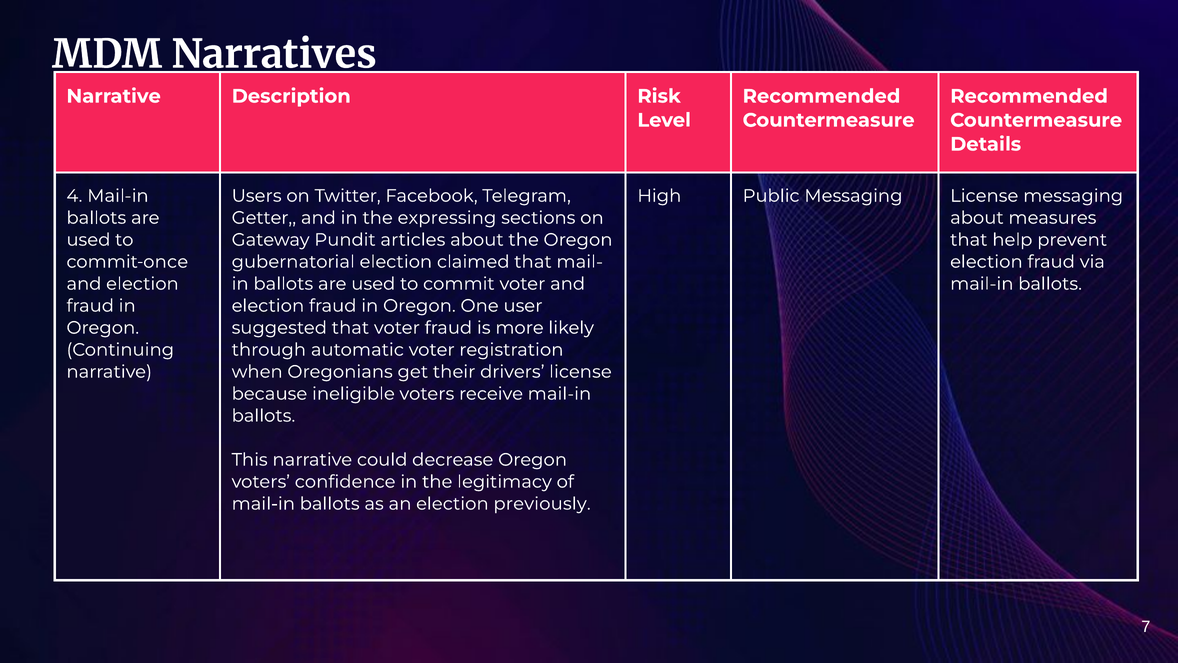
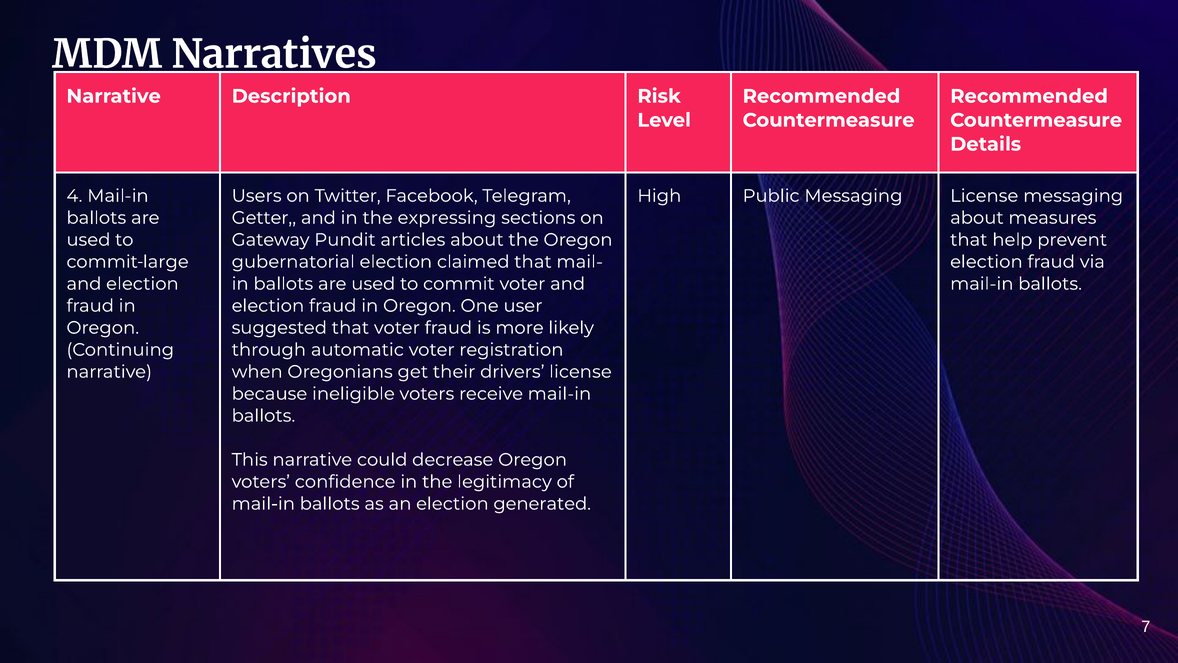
once: once -> large (166, 262)
previously: previously -> generated (542, 503)
